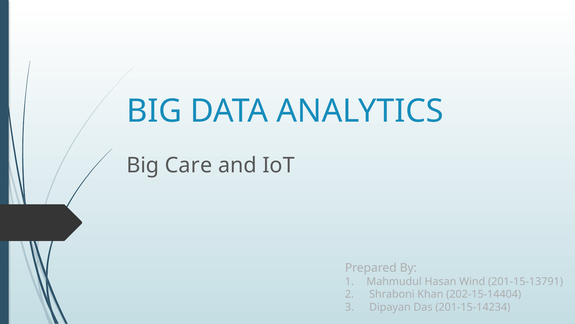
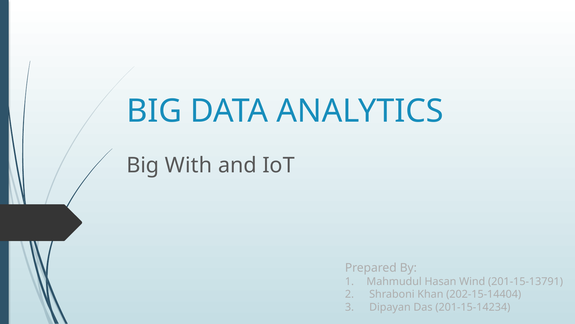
Care: Care -> With (189, 165)
